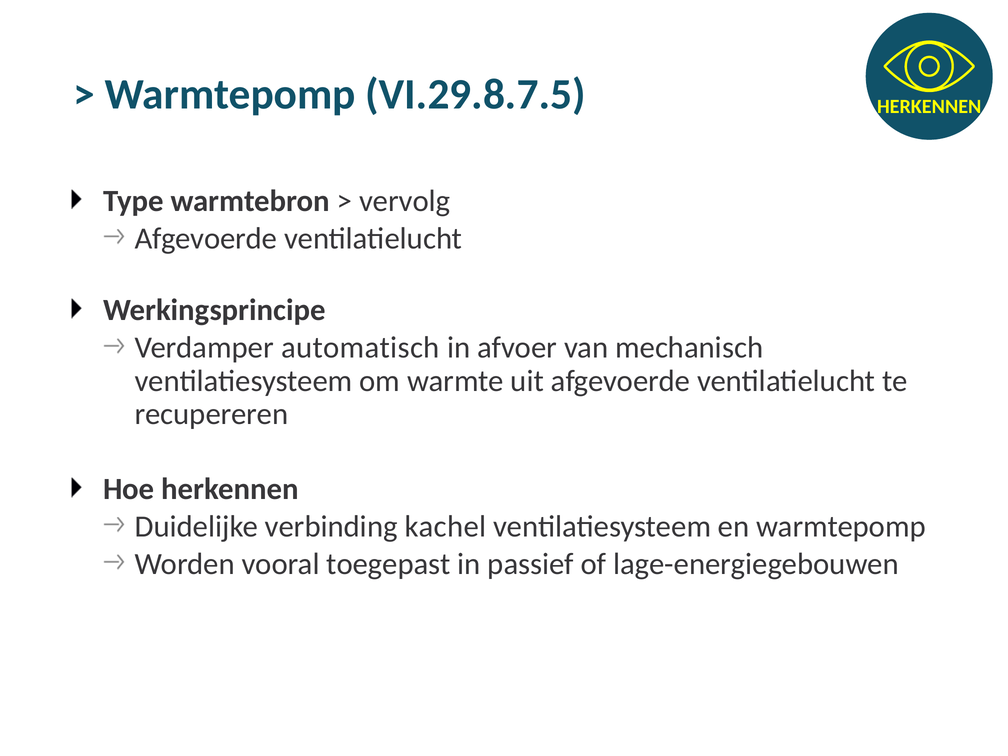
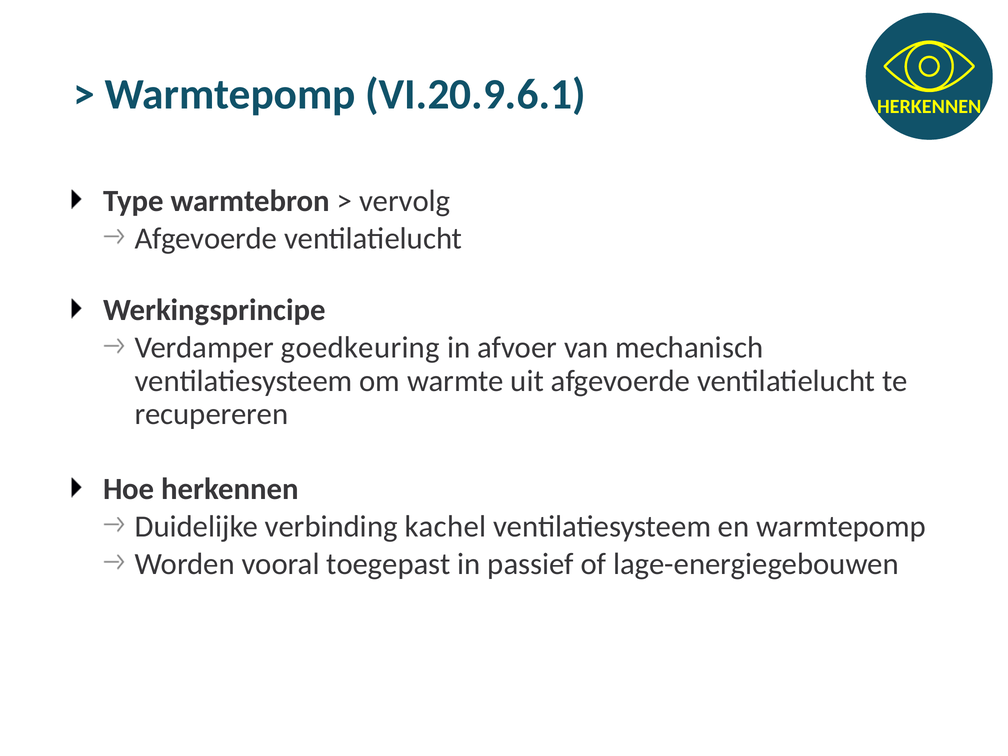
VI.29.8.7.5: VI.29.8.7.5 -> VI.20.9.6.1 (475, 94)
automatisch: automatisch -> goedkeuring (360, 348)
